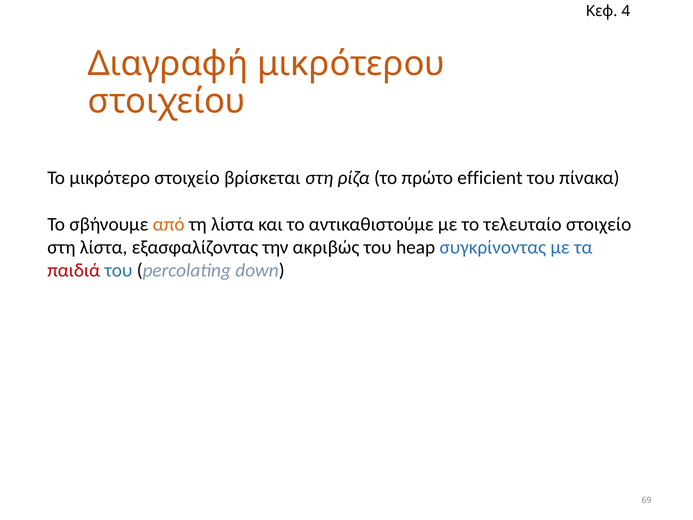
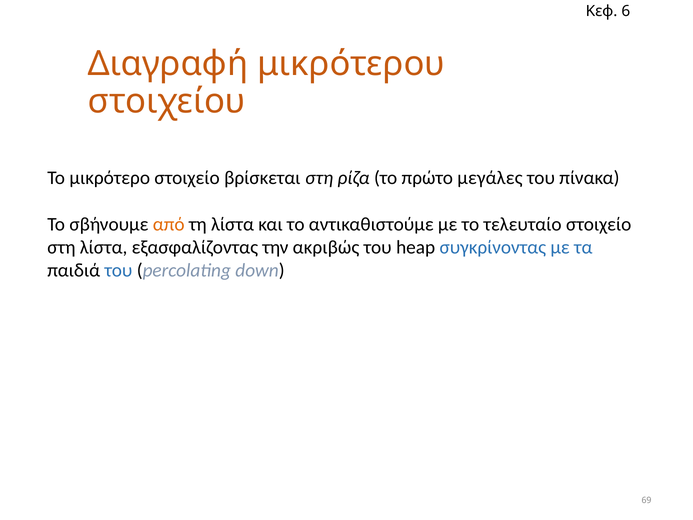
4: 4 -> 6 (626, 11)
efficient: efficient -> μεγάλες (490, 178)
παιδιά colour: red -> black (74, 270)
